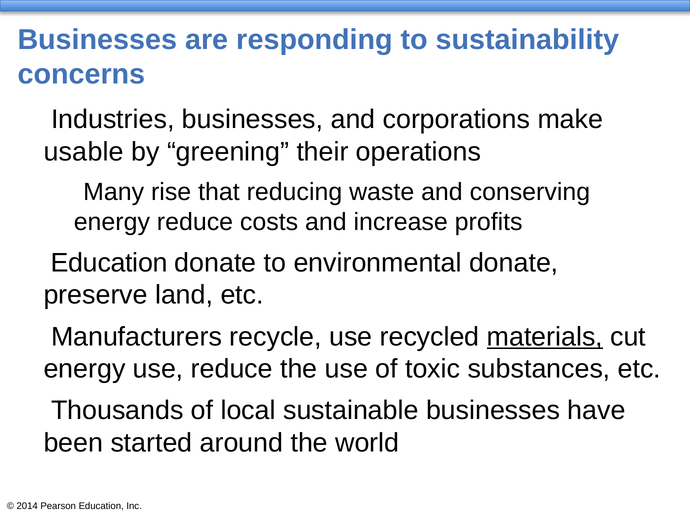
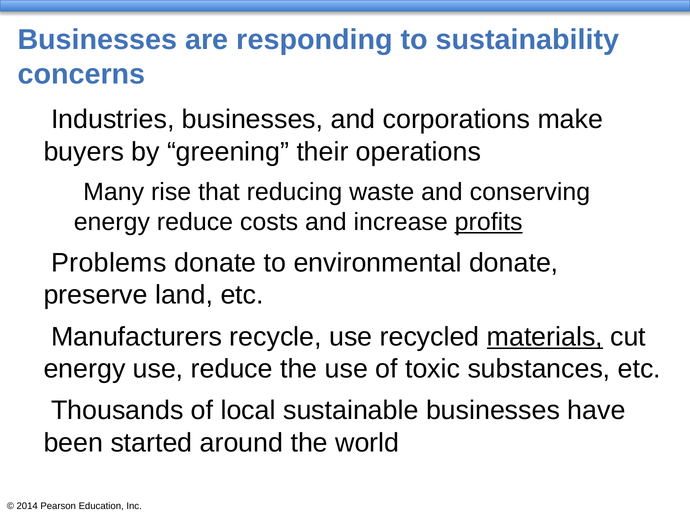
usable: usable -> buyers (84, 152)
profits underline: none -> present (489, 222)
Education: Education -> Problems (109, 263)
